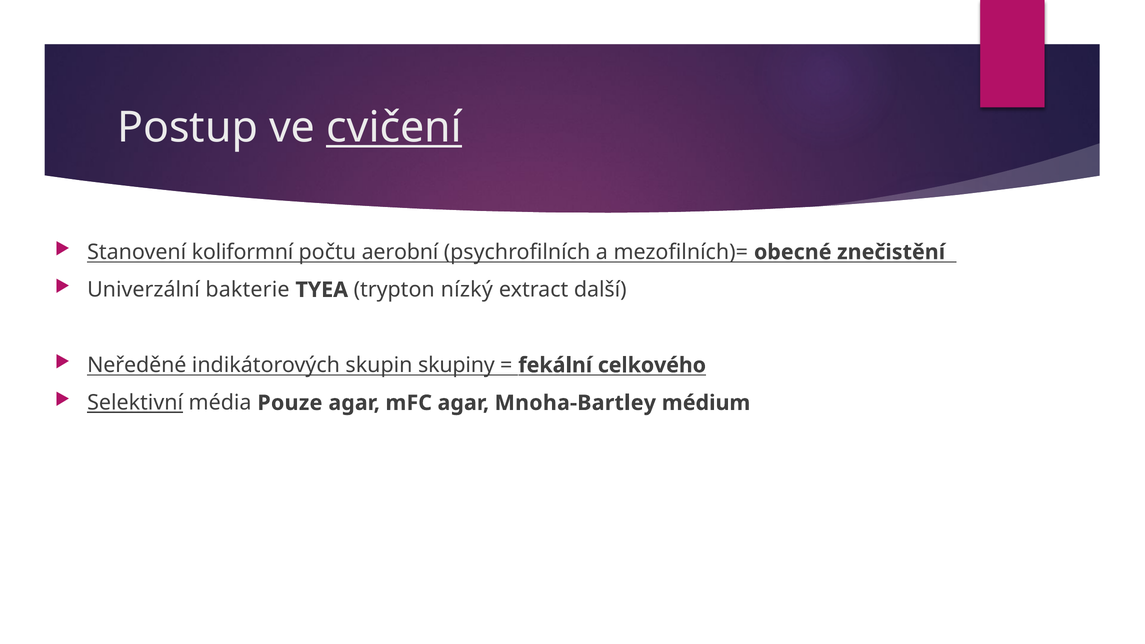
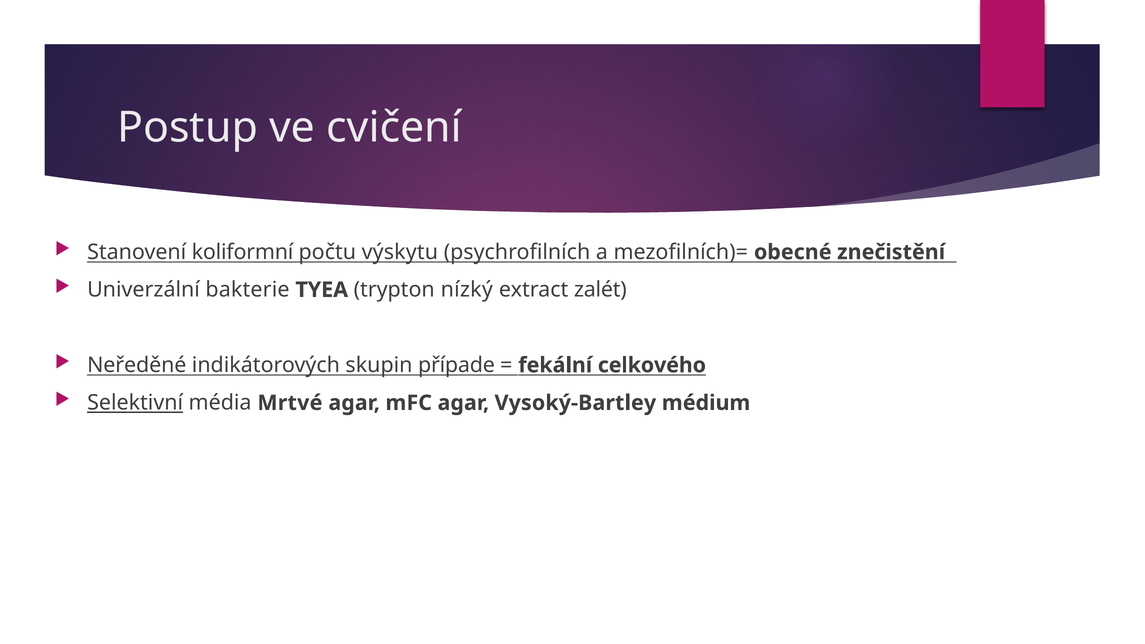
cvičení underline: present -> none (394, 128)
aerobní: aerobní -> výskytu (400, 252)
další: další -> zalét (600, 290)
skupiny: skupiny -> případe (456, 365)
Pouze: Pouze -> Mrtvé (290, 403)
Mnoha-Bartley: Mnoha-Bartley -> Vysoký-Bartley (575, 403)
